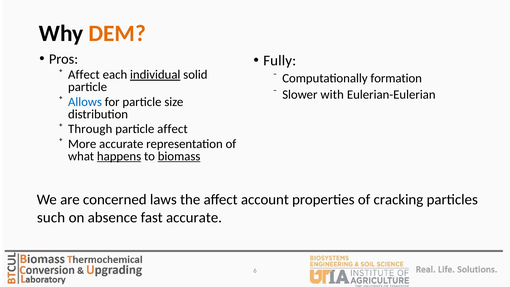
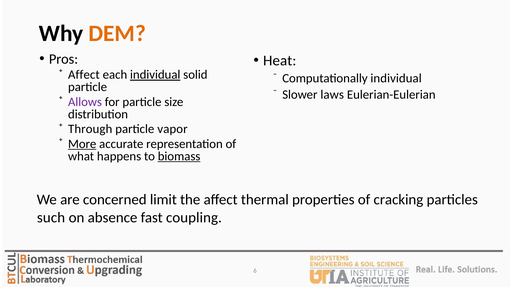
Fully: Fully -> Heat (280, 61)
Computationally formation: formation -> individual (396, 78)
with: with -> laws (332, 95)
Allows colour: blue -> purple (85, 102)
particle affect: affect -> vapor (173, 129)
More underline: none -> present (82, 144)
happens underline: present -> none (119, 156)
laws: laws -> limit (163, 200)
account: account -> thermal (265, 200)
fast accurate: accurate -> coupling (194, 218)
